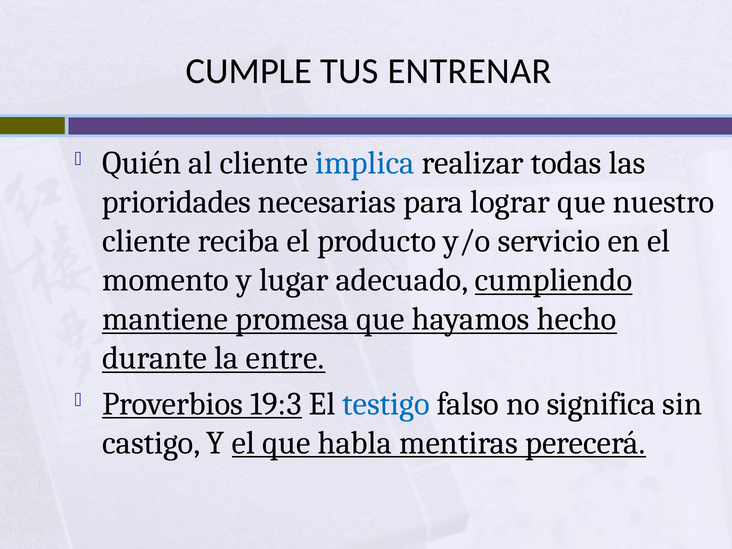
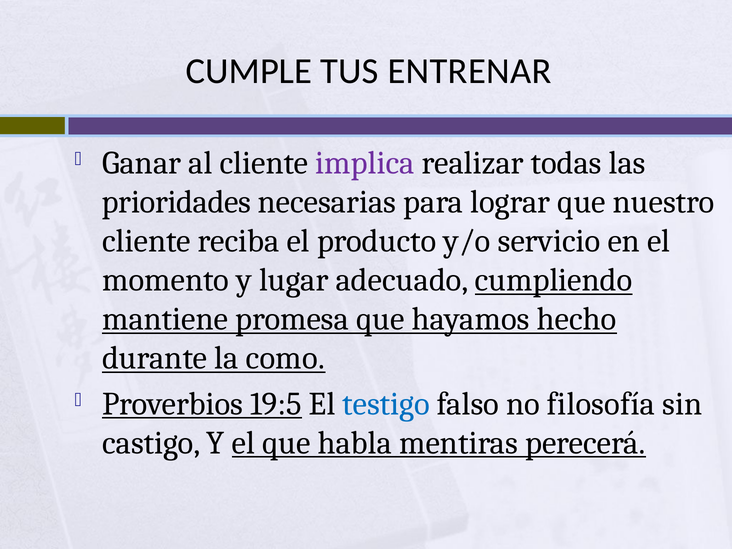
Quién: Quién -> Ganar (142, 163)
implica colour: blue -> purple (365, 163)
entre: entre -> como (285, 358)
19:3: 19:3 -> 19:5 (276, 404)
significa: significa -> filosofía (601, 404)
